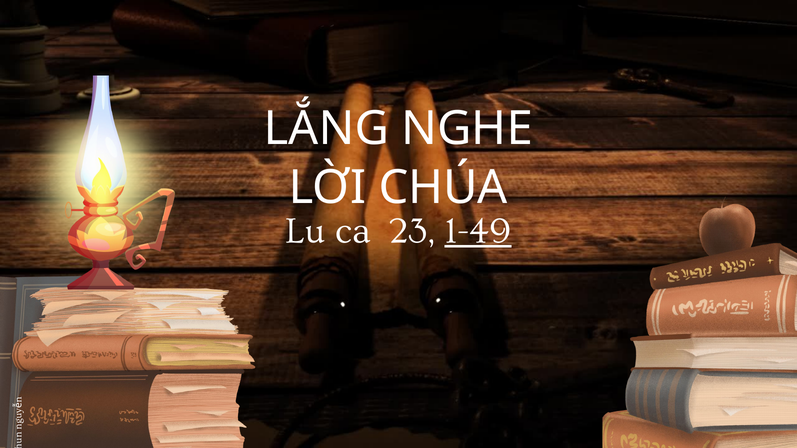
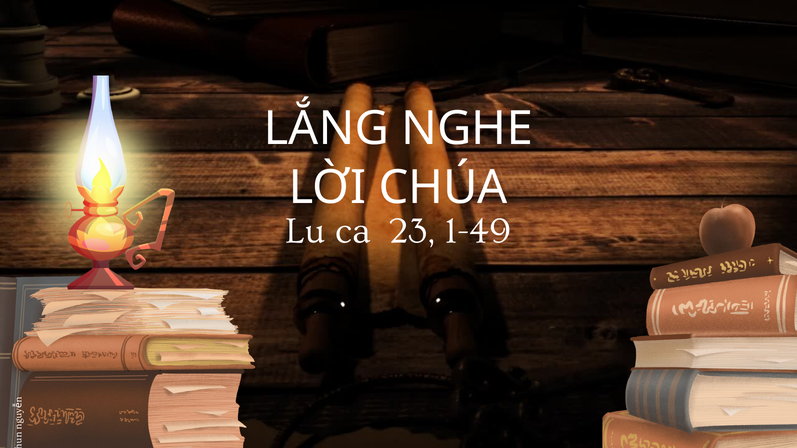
1-49 underline: present -> none (478, 231)
